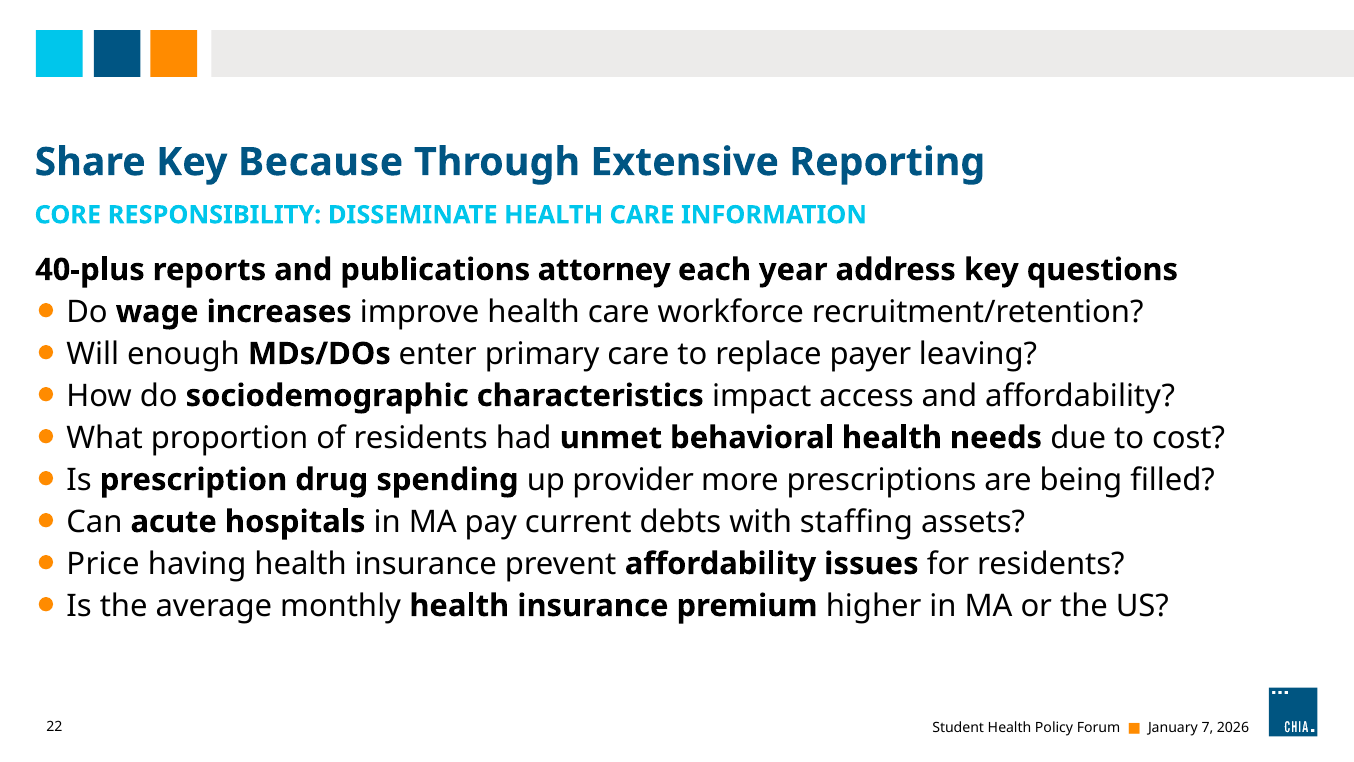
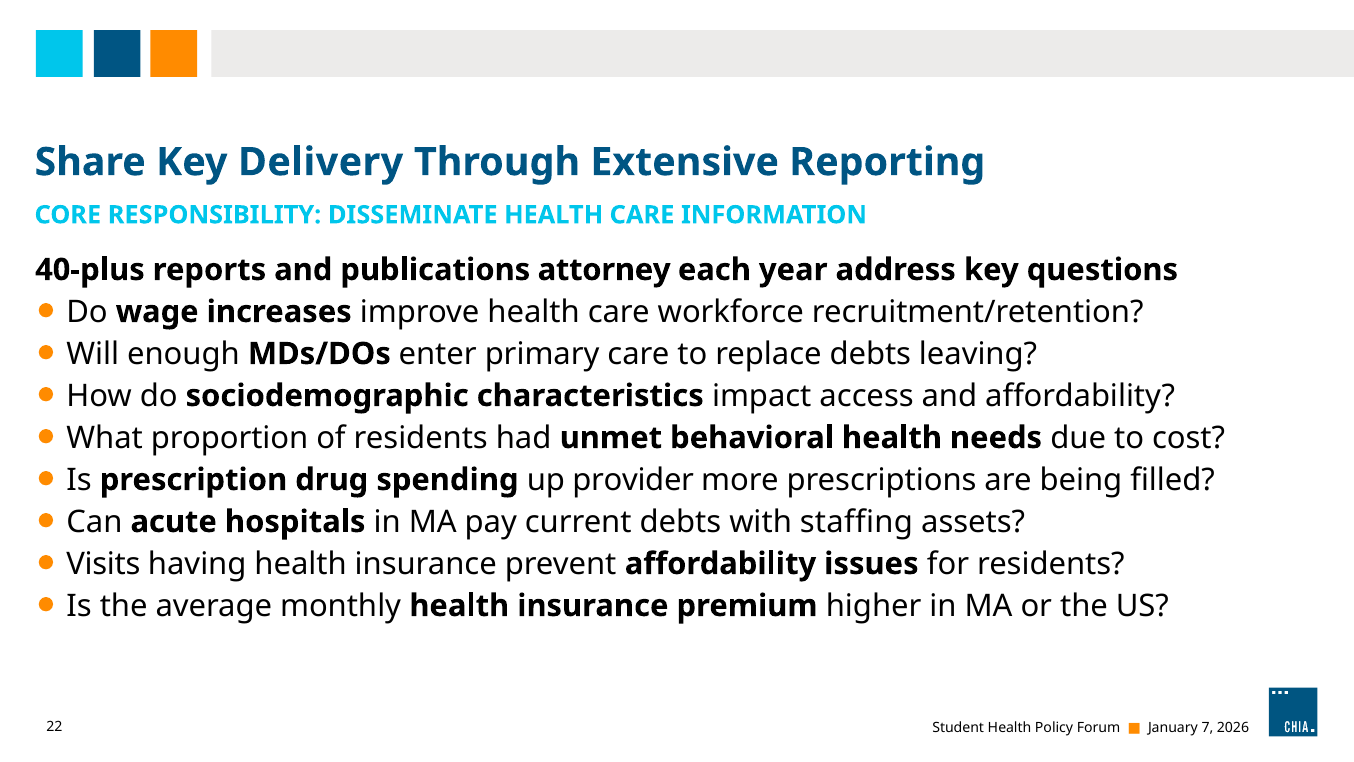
Because: Because -> Delivery (321, 162)
replace payer: payer -> debts (870, 354)
Price: Price -> Visits (103, 564)
